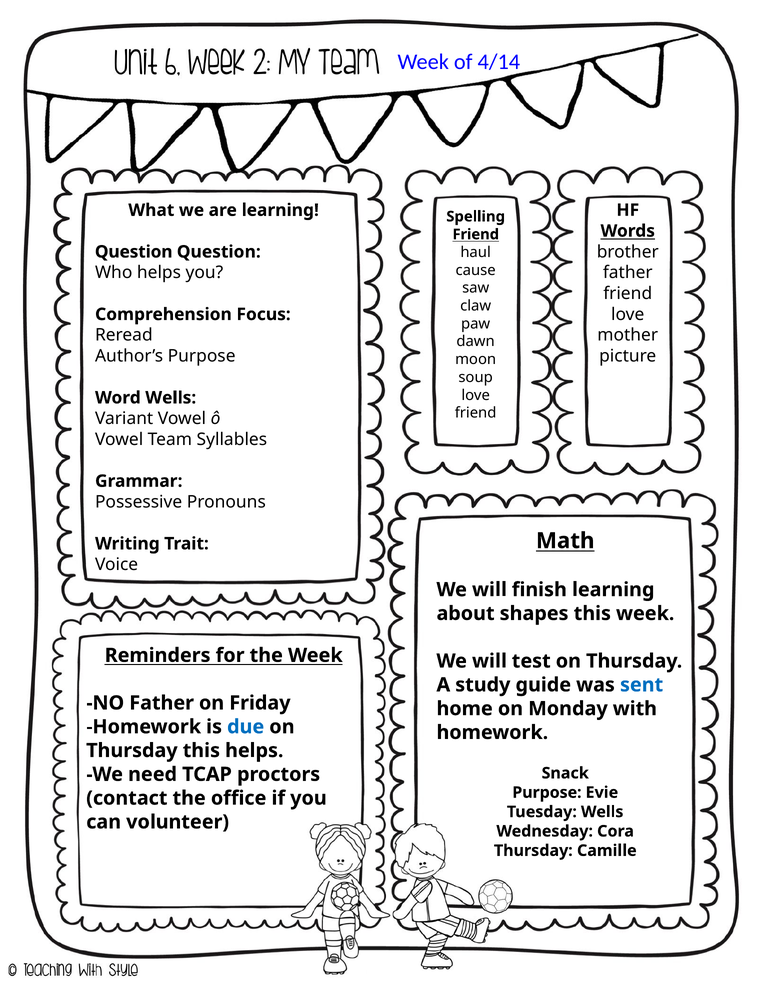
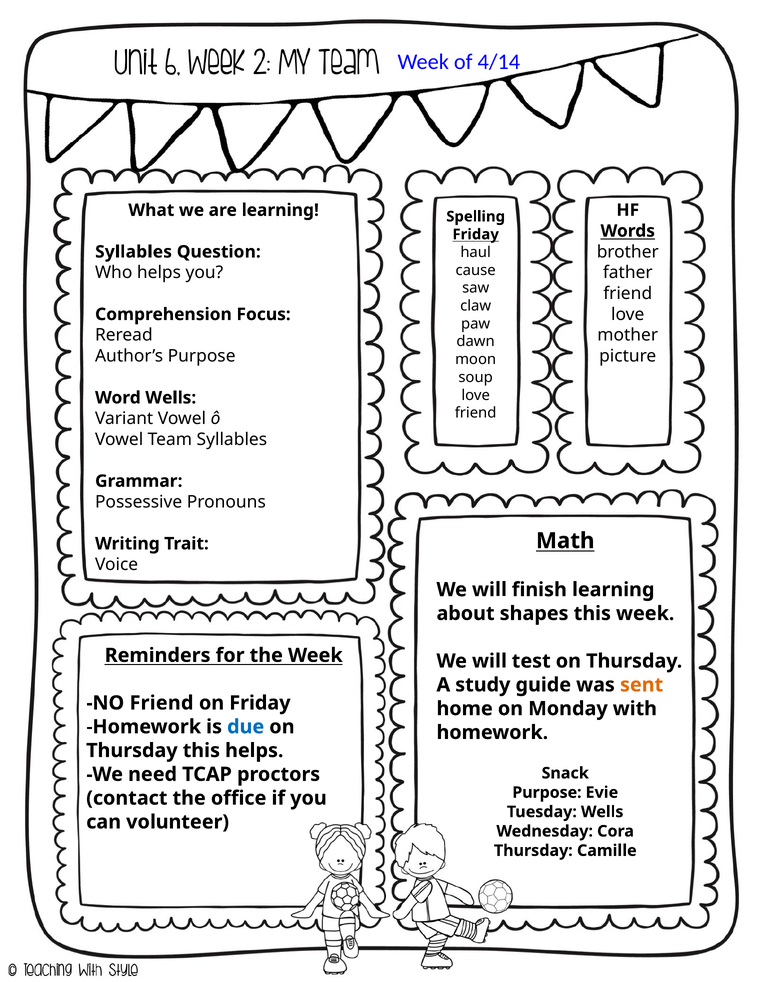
Friend: Friend -> Friday (476, 234)
Question: Question -> Syllables (134, 252)
sent colour: blue -> orange (642, 685)
NO Father: Father -> Friend (162, 703)
